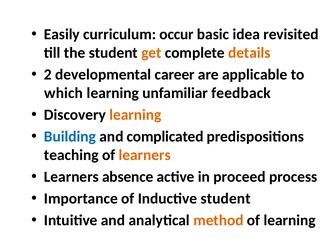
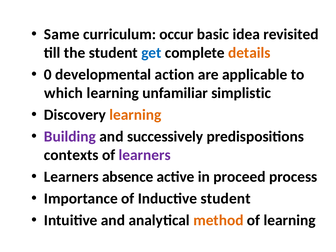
Easily: Easily -> Same (62, 34)
get colour: orange -> blue (151, 53)
2: 2 -> 0 (48, 75)
career: career -> action (175, 75)
feedback: feedback -> simplistic (241, 93)
Building colour: blue -> purple (70, 137)
complicated: complicated -> successively (165, 137)
teaching: teaching -> contexts (71, 155)
learners colour: orange -> purple (145, 155)
